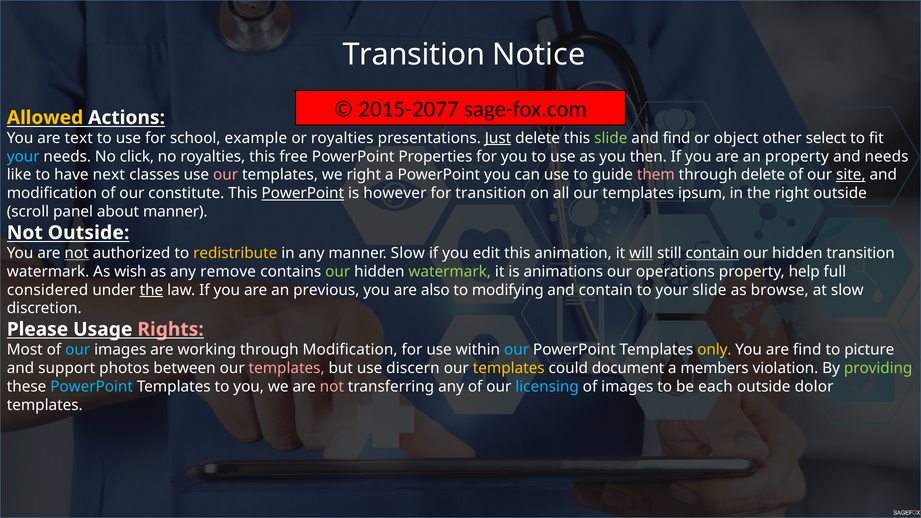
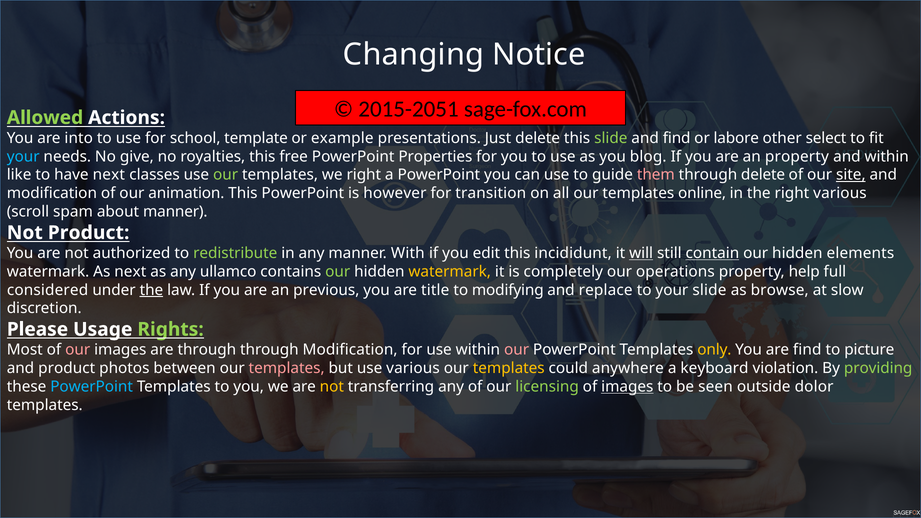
Transition: Transition -> Changing (414, 54)
2015-2077: 2015-2077 -> 2015-2051 (409, 109)
Allowed colour: yellow -> light green (45, 118)
text: text -> into (79, 138)
example: example -> template (256, 138)
or royalties: royalties -> example (342, 138)
Just underline: present -> none (498, 138)
object: object -> labore (736, 138)
click: click -> give (137, 157)
then: then -> blog (648, 157)
and needs: needs -> within (887, 157)
our colour: pink -> light green (226, 175)
constitute: constitute -> animation (186, 193)
PowerPoint underline: present -> none (303, 193)
ipsum: ipsum -> online (702, 193)
right outside: outside -> various (840, 193)
panel: panel -> spam (73, 212)
Not Outside: Outside -> Product (89, 233)
not underline: present -> none (77, 253)
redistribute colour: yellow -> light green (235, 253)
manner Slow: Slow -> With (408, 253)
animation: animation -> incididunt (573, 253)
hidden transition: transition -> elements (860, 253)
As wish: wish -> next (130, 272)
remove: remove -> ullamco (228, 272)
watermark colour: light green -> yellow (450, 272)
animations: animations -> completely (563, 272)
also: also -> title (435, 290)
and contain: contain -> replace (606, 290)
Rights colour: pink -> light green (171, 329)
our colour: light blue -> pink (78, 350)
are working: working -> through (207, 350)
our colour: light blue -> pink (517, 350)
and support: support -> product (67, 368)
use discern: discern -> various (413, 368)
document: document -> anywhere (628, 368)
members: members -> keyboard (714, 368)
not colour: pink -> yellow (332, 387)
licensing colour: light blue -> light green (547, 387)
images underline: none -> present (627, 387)
each: each -> seen (715, 387)
